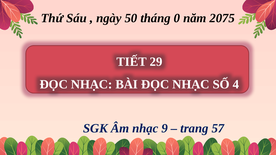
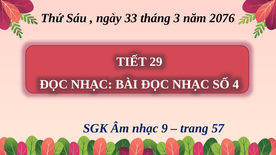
50: 50 -> 33 (131, 18)
0: 0 -> 3 (177, 18)
2075: 2075 -> 2076 (222, 18)
